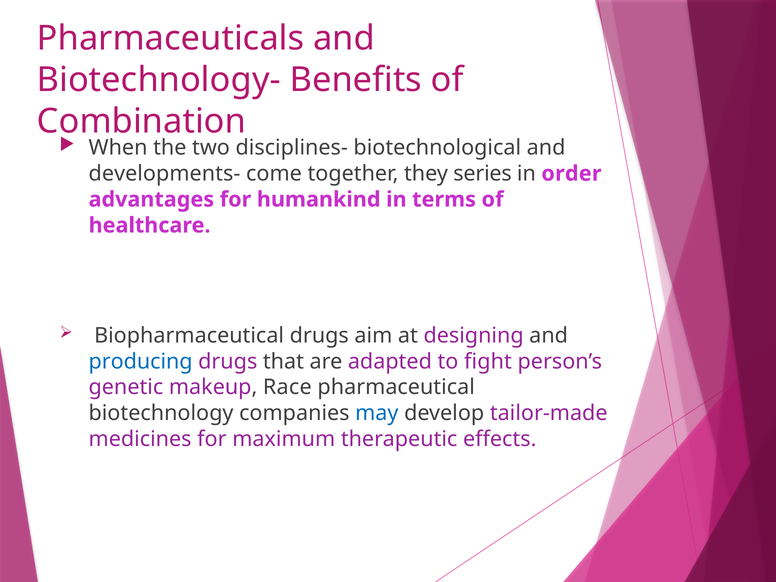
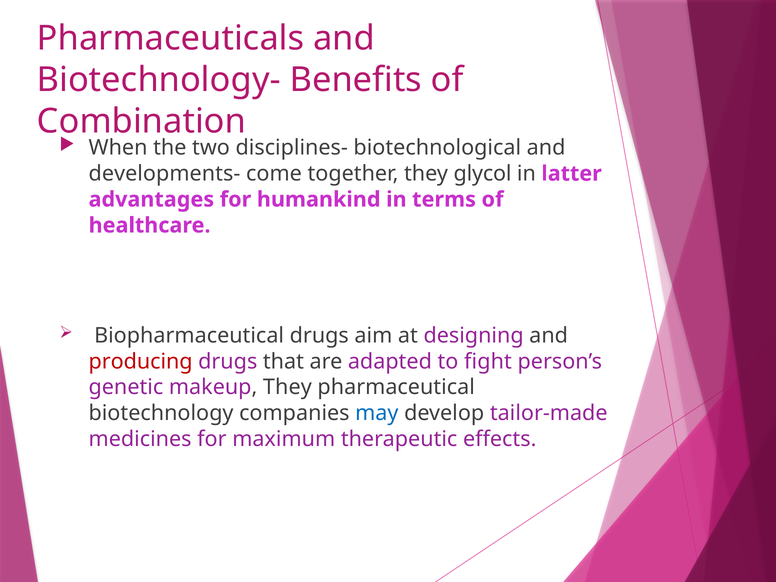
series: series -> glycol (483, 174)
order: order -> latter (572, 174)
producing colour: blue -> red (141, 361)
makeup Race: Race -> They (287, 387)
